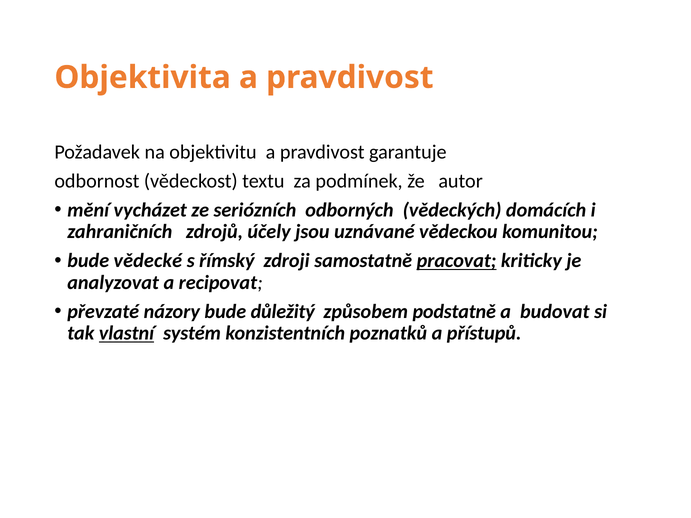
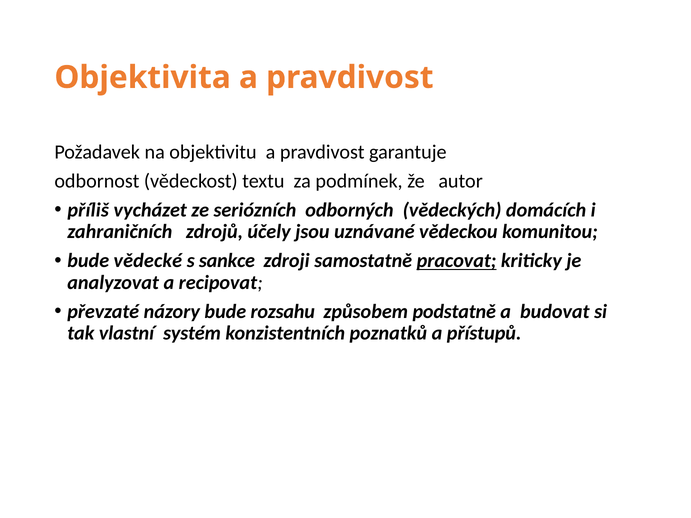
mění: mění -> příliš (88, 210)
římský: římský -> sankce (227, 261)
důležitý: důležitý -> rozsahu (283, 312)
vlastní underline: present -> none (127, 333)
